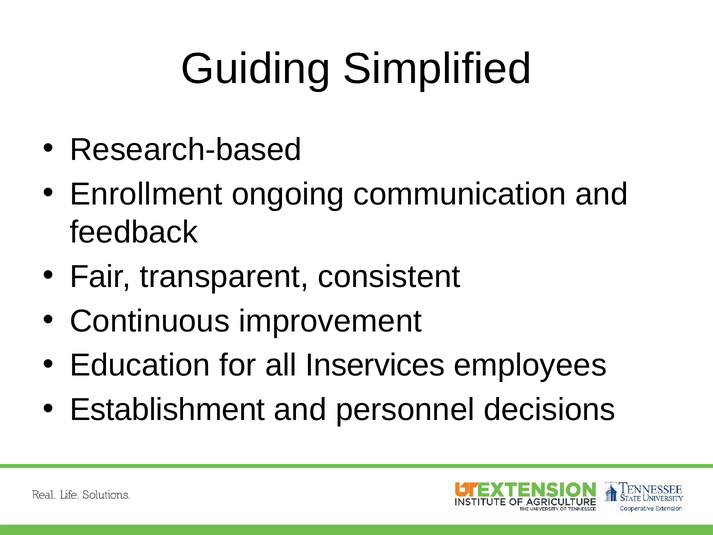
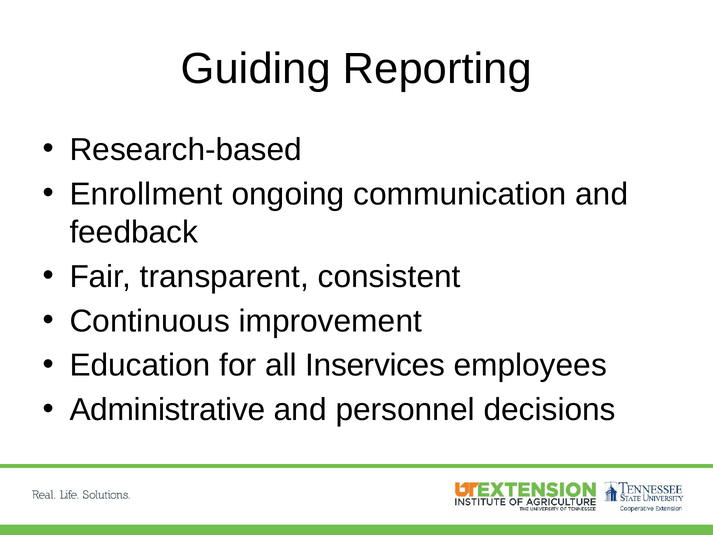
Simplified: Simplified -> Reporting (437, 69)
Establishment: Establishment -> Administrative (167, 410)
